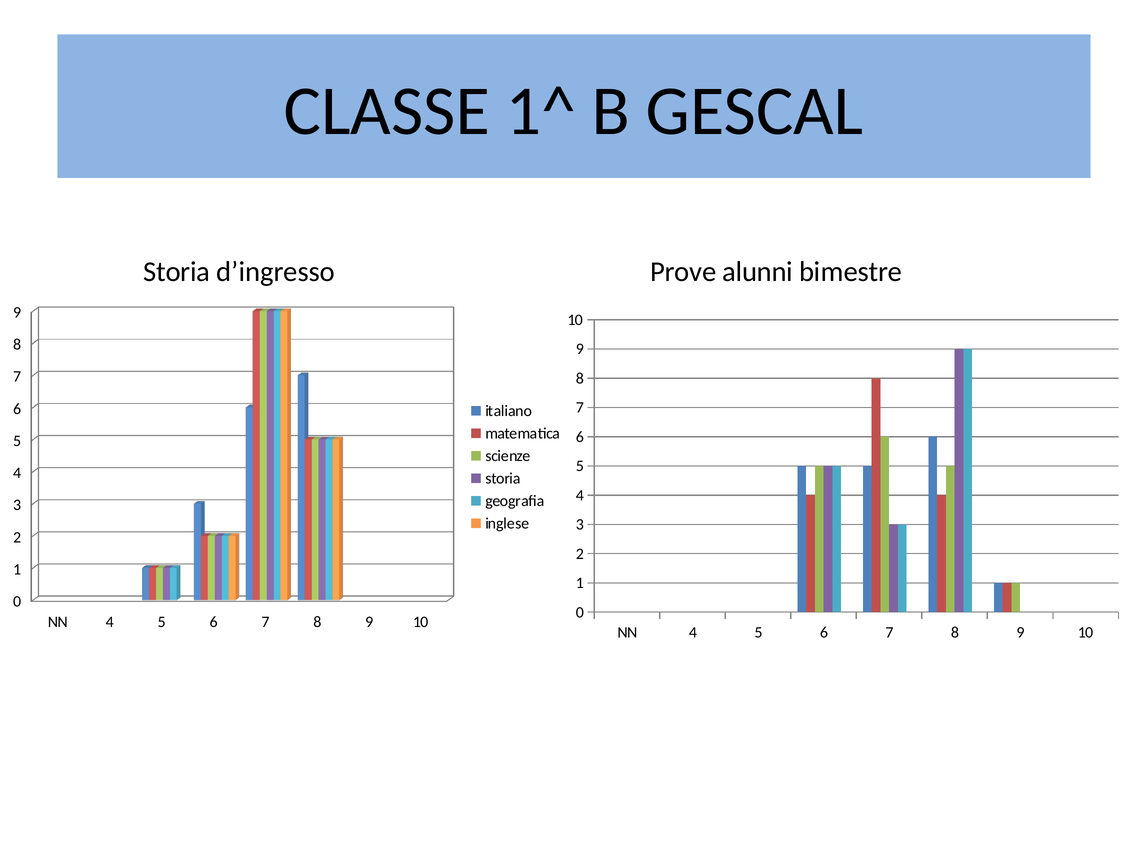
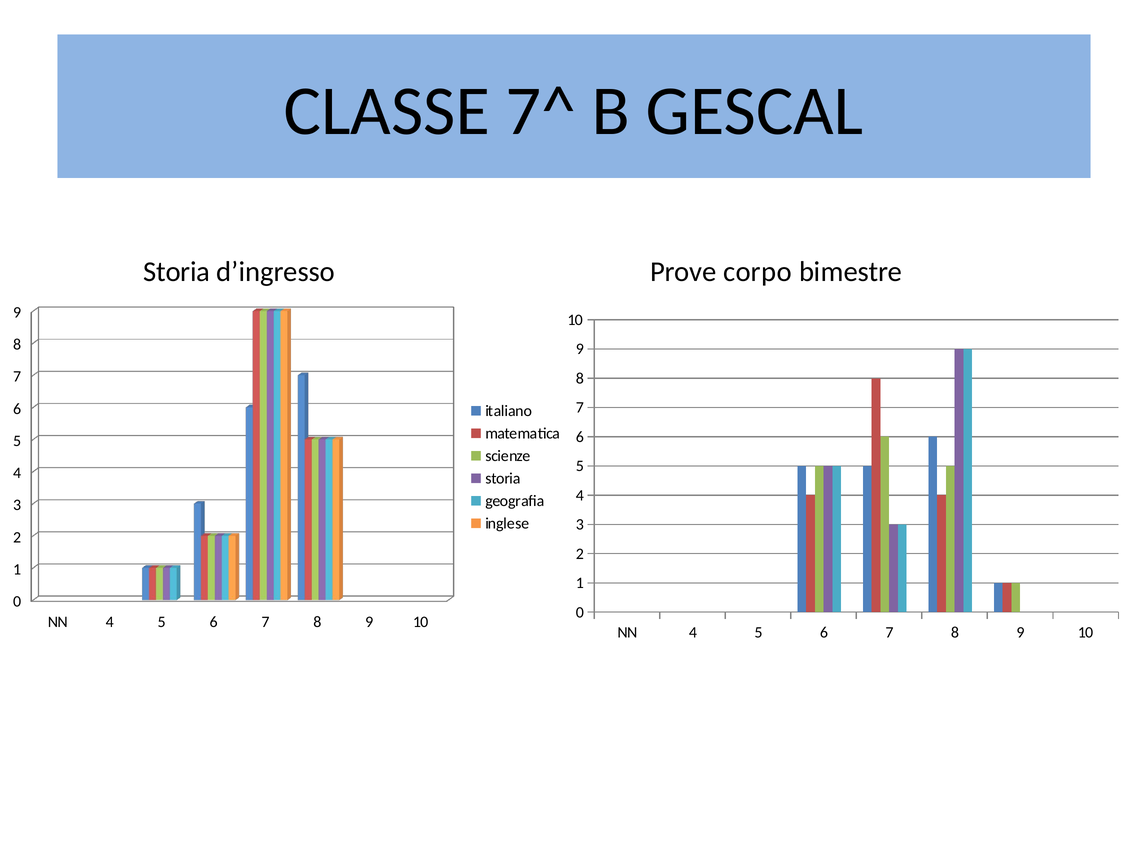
1^: 1^ -> 7^ (541, 111)
alunni: alunni -> corpo (757, 272)
